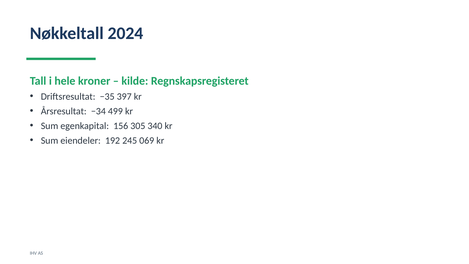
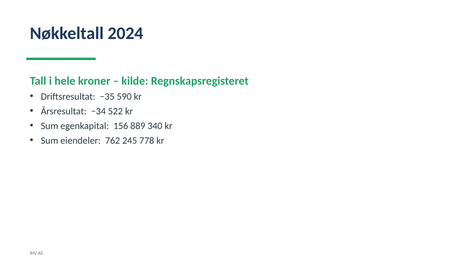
397: 397 -> 590 (124, 96)
499: 499 -> 522 (115, 111)
305: 305 -> 889 (138, 126)
192: 192 -> 762 (113, 140)
069: 069 -> 778 (147, 140)
